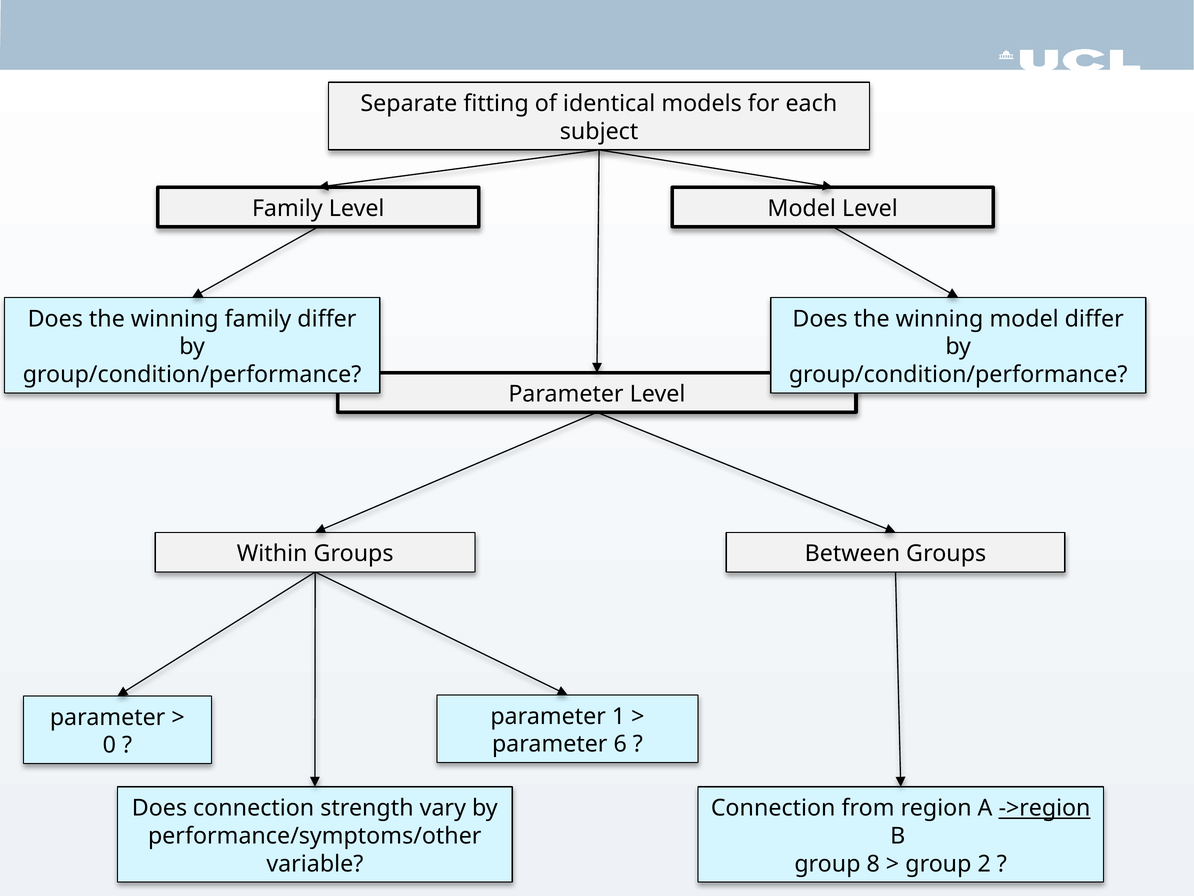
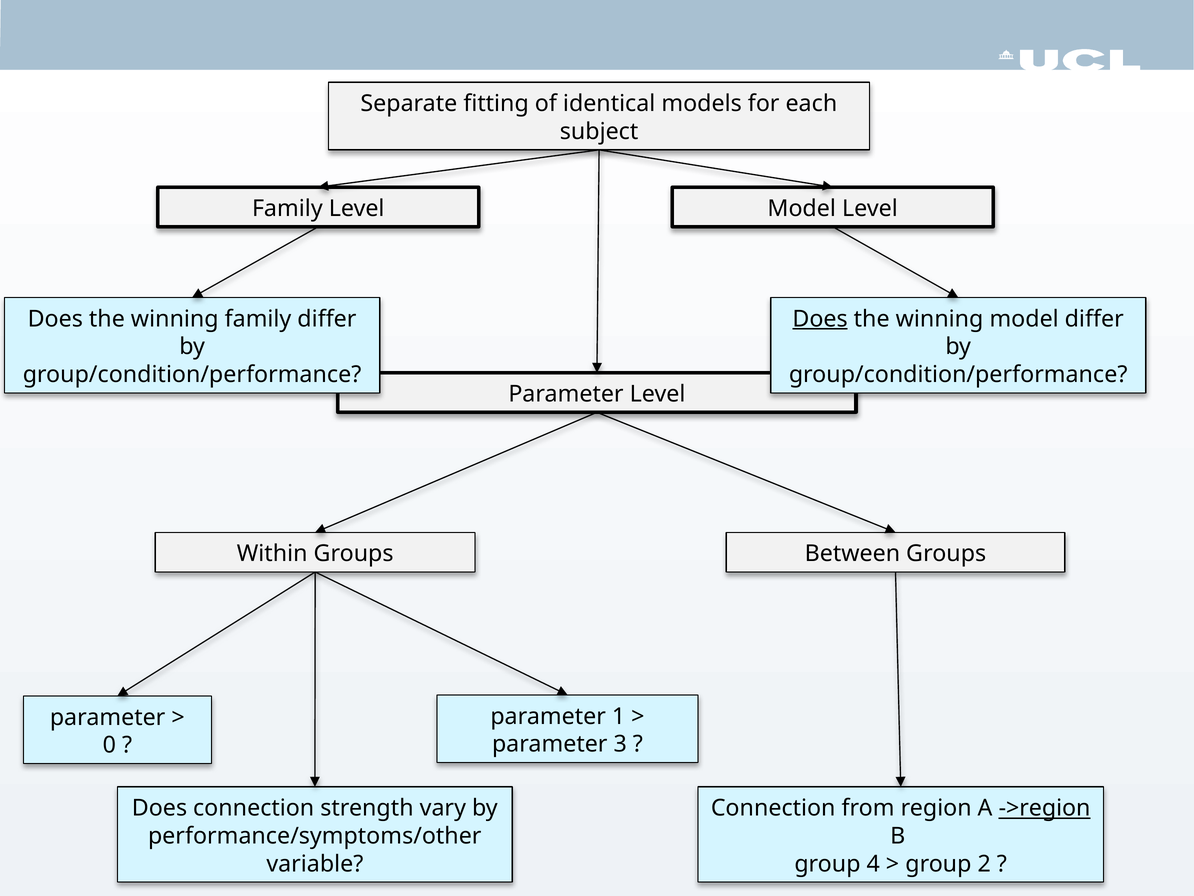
Does underline: none -> present (820, 319)
6: 6 -> 3 (620, 744)
8: 8 -> 4 (873, 863)
